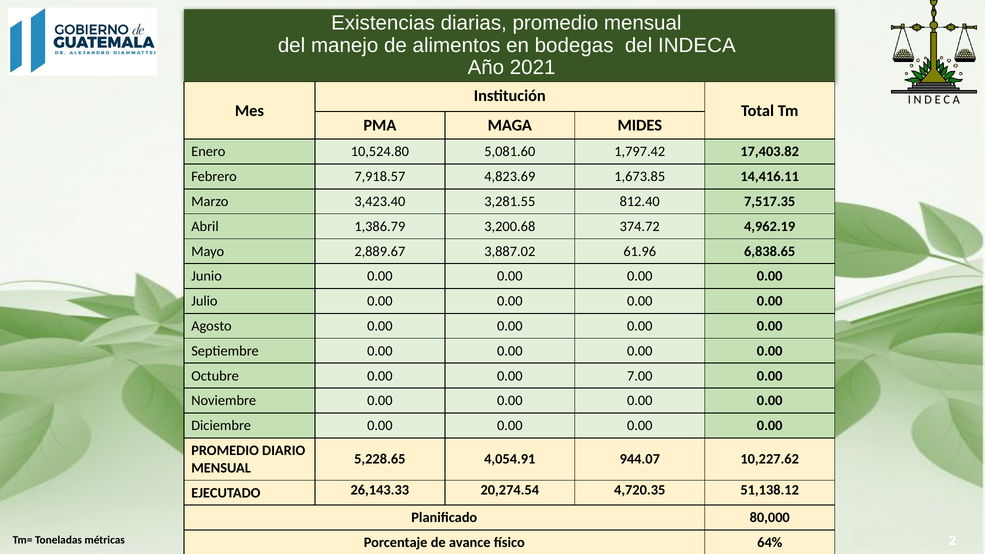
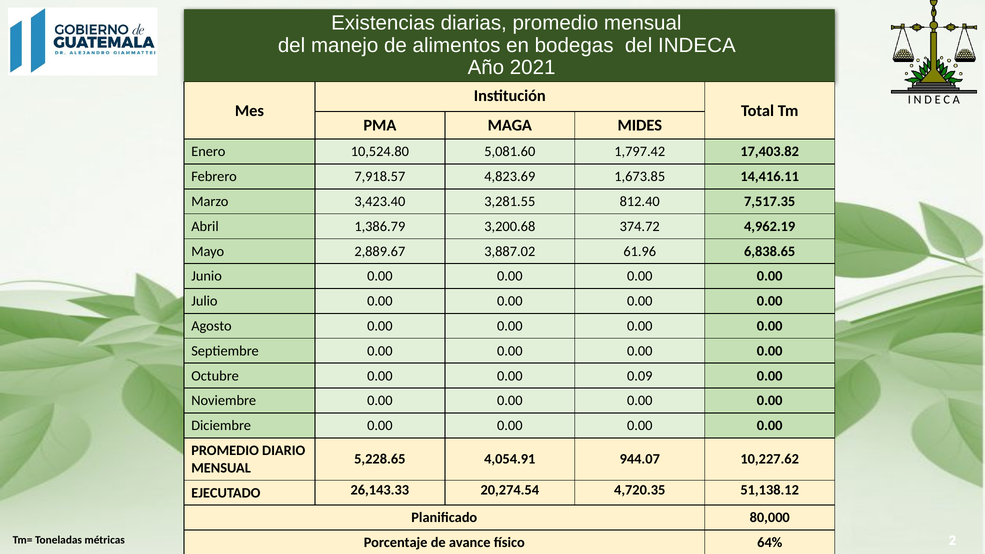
7.00: 7.00 -> 0.09 (640, 376)
